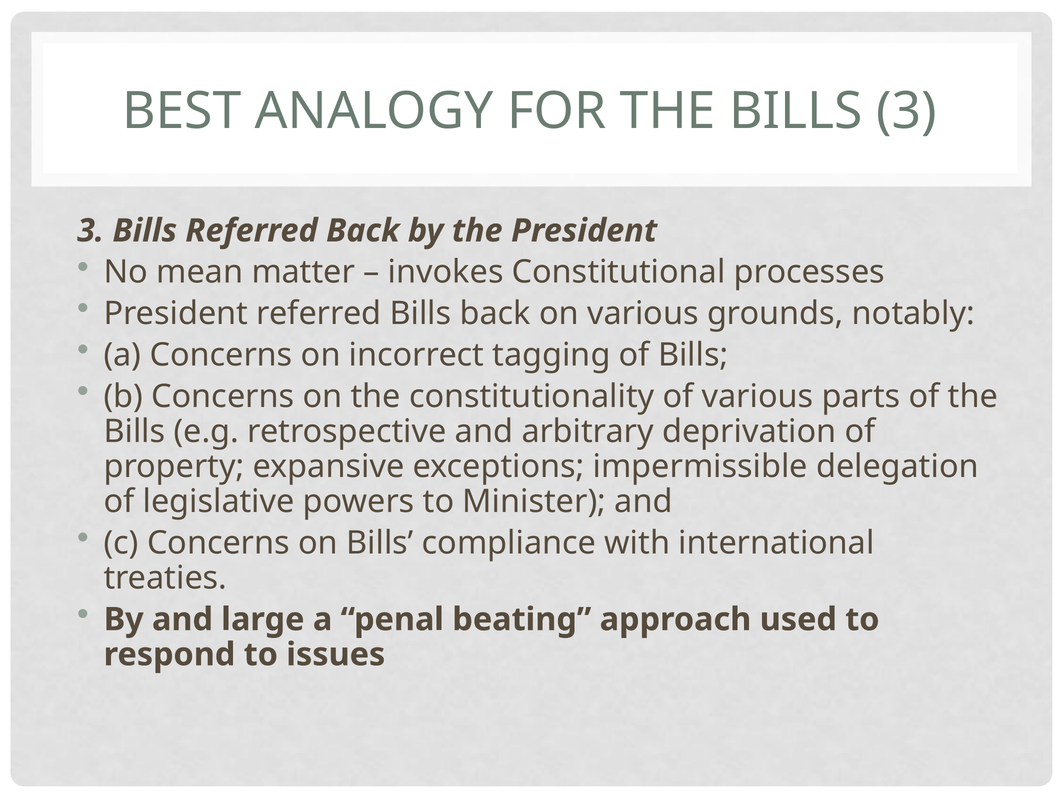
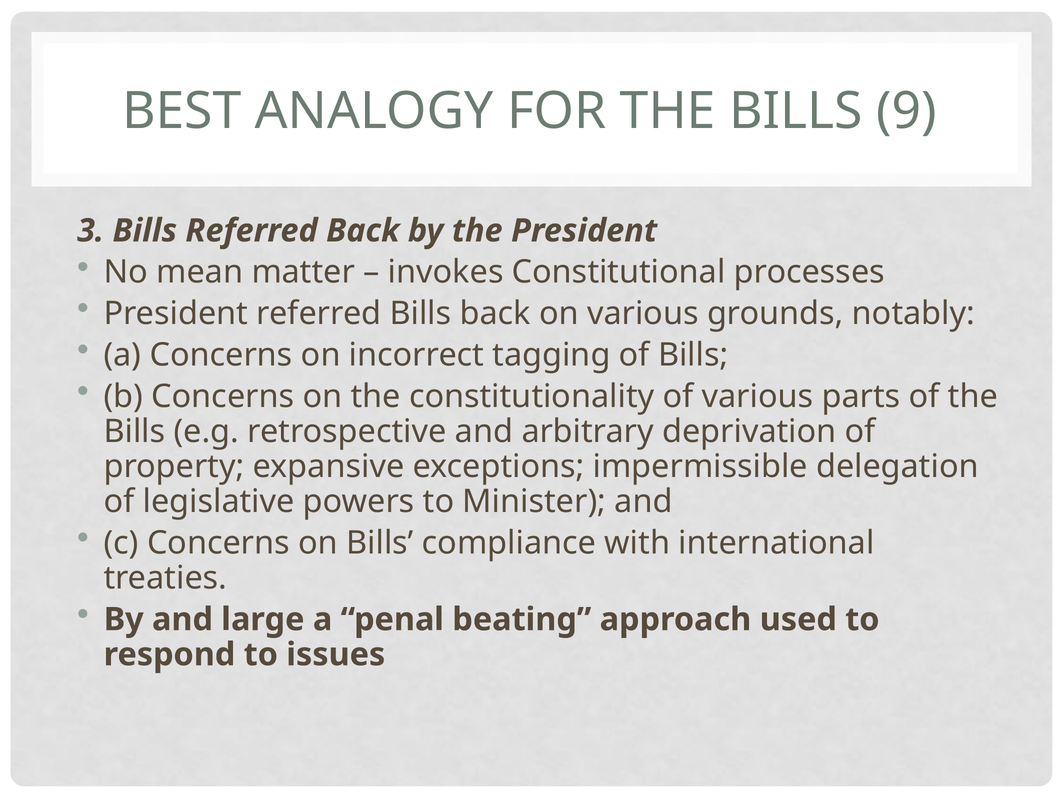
BILLS 3: 3 -> 9 (907, 111)
